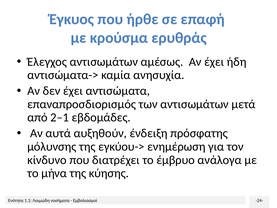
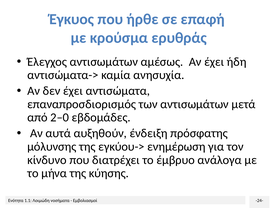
2–1: 2–1 -> 2–0 (60, 117)
